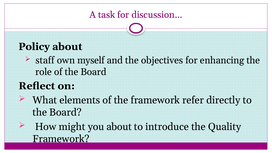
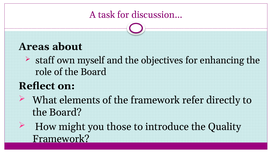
Policy: Policy -> Areas (34, 47)
you about: about -> those (119, 127)
